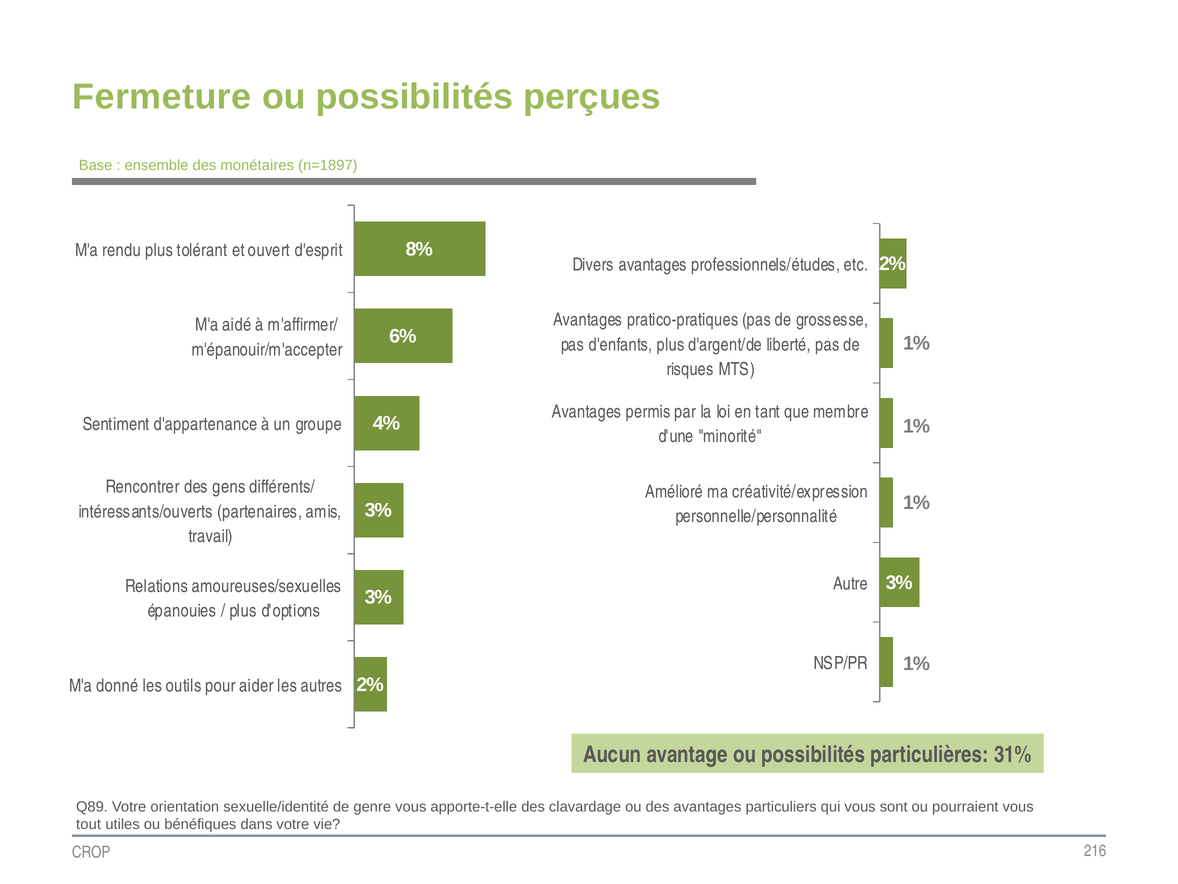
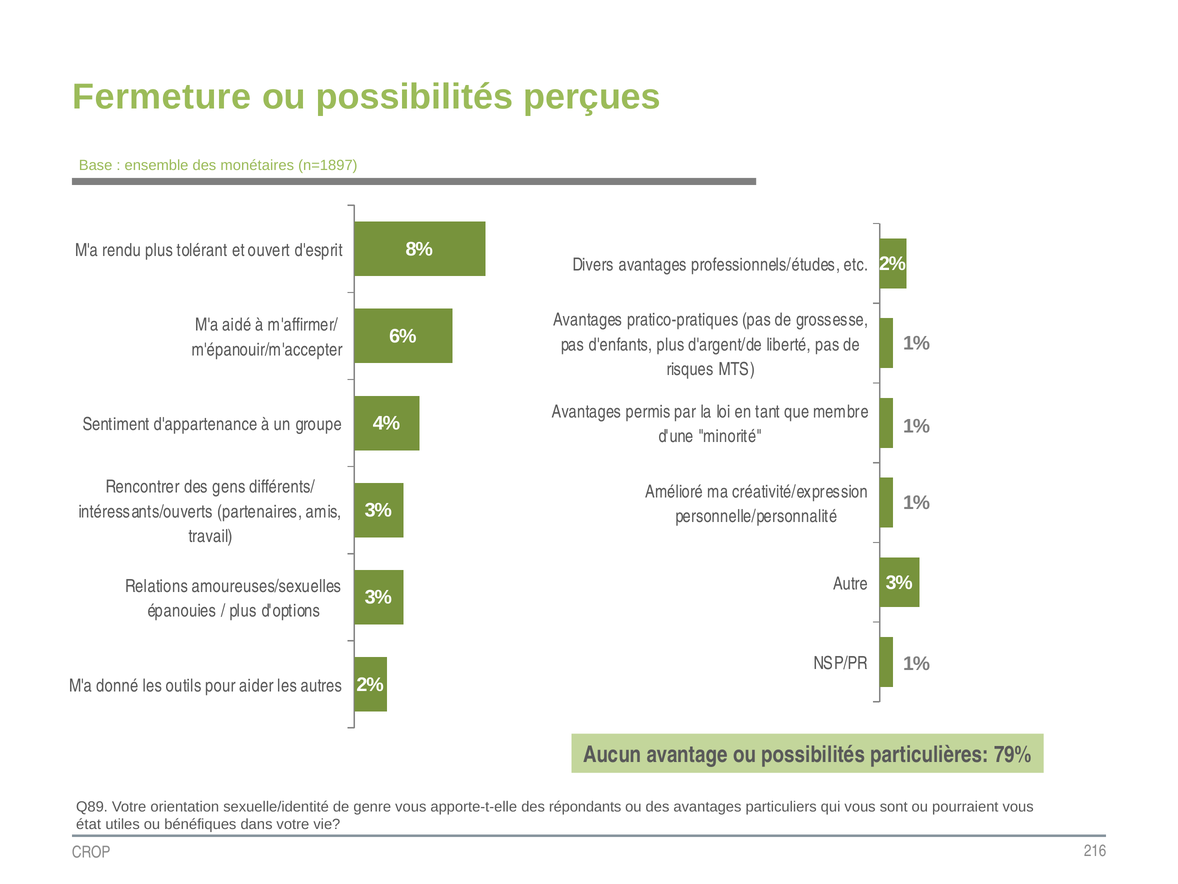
31%: 31% -> 79% (1013, 754)
clavardage: clavardage -> répondants (585, 806)
tout: tout -> état (89, 824)
